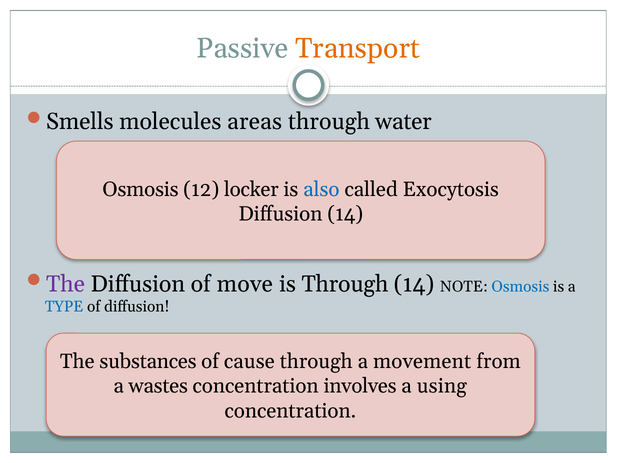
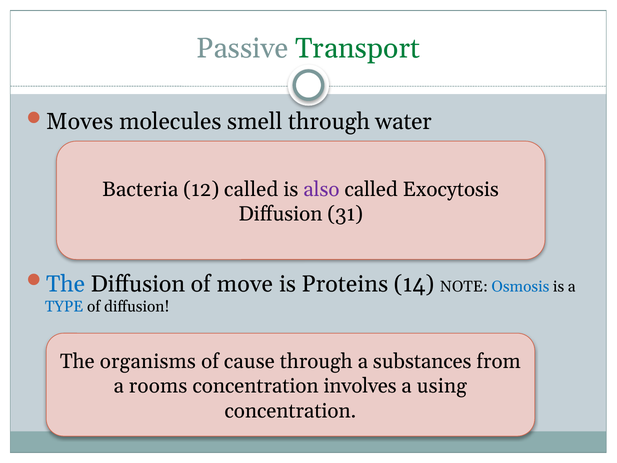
Transport colour: orange -> green (357, 49)
Smells: Smells -> Moves (80, 122)
areas: areas -> smell (255, 122)
Osmosis: Osmosis -> Bacteria (140, 189)
12 locker: locker -> called (251, 189)
also colour: blue -> purple (321, 189)
Diffusion 14: 14 -> 31 (345, 214)
The colour: purple -> blue (66, 284)
is Through: Through -> Proteins (345, 284)
substances: substances -> organisms (148, 361)
movement: movement -> substances (422, 361)
wastes: wastes -> rooms (158, 386)
